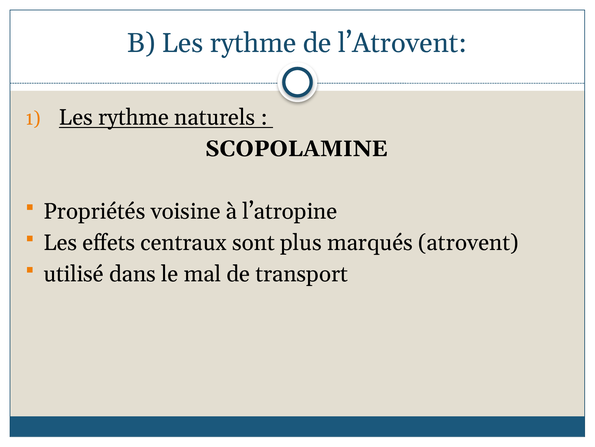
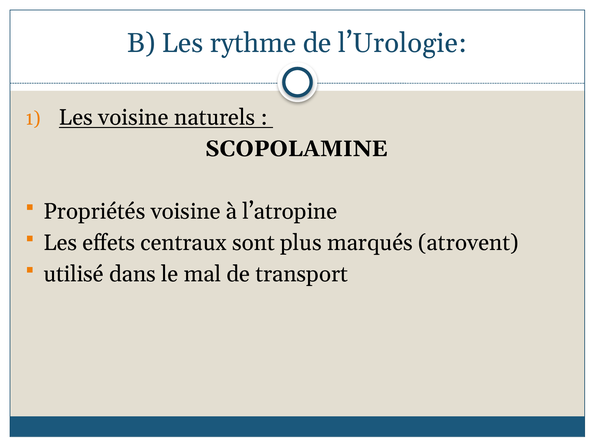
l’Atrovent: l’Atrovent -> l’Urologie (402, 43)
rythme: rythme -> voisine (133, 117)
